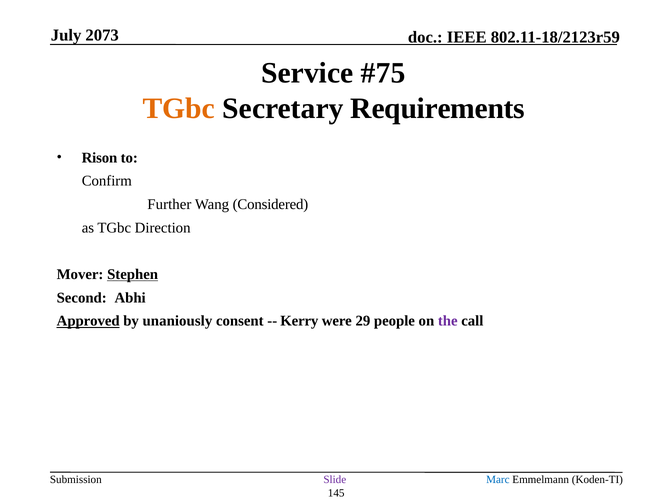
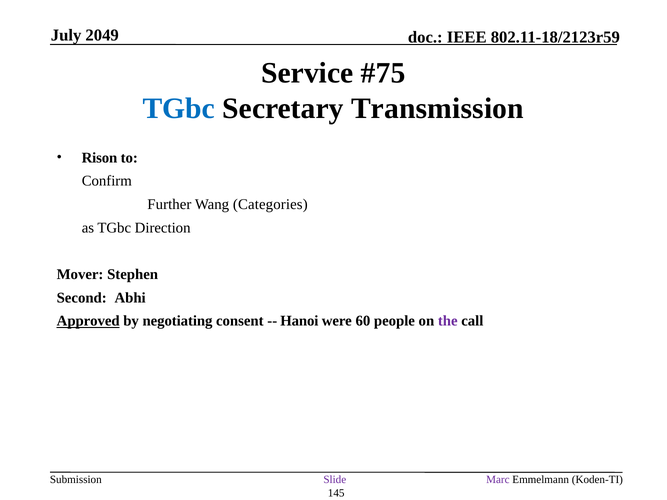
2073: 2073 -> 2049 (102, 35)
TGbc colour: orange -> blue (179, 109)
Requirements: Requirements -> Transmission (437, 109)
Considered: Considered -> Categories (270, 204)
Stephen underline: present -> none (133, 275)
unaniously: unaniously -> negotiating (178, 321)
Kerry: Kerry -> Hanoi (299, 321)
29: 29 -> 60 (363, 321)
Marc colour: blue -> purple (498, 480)
